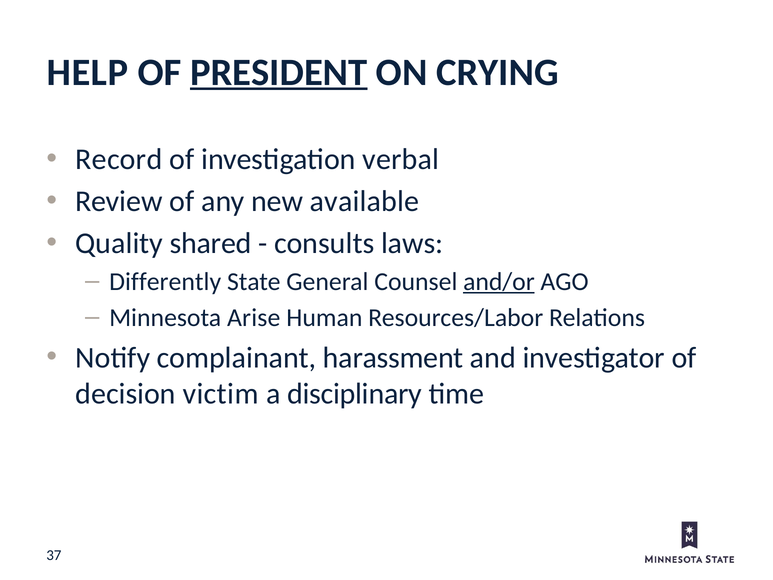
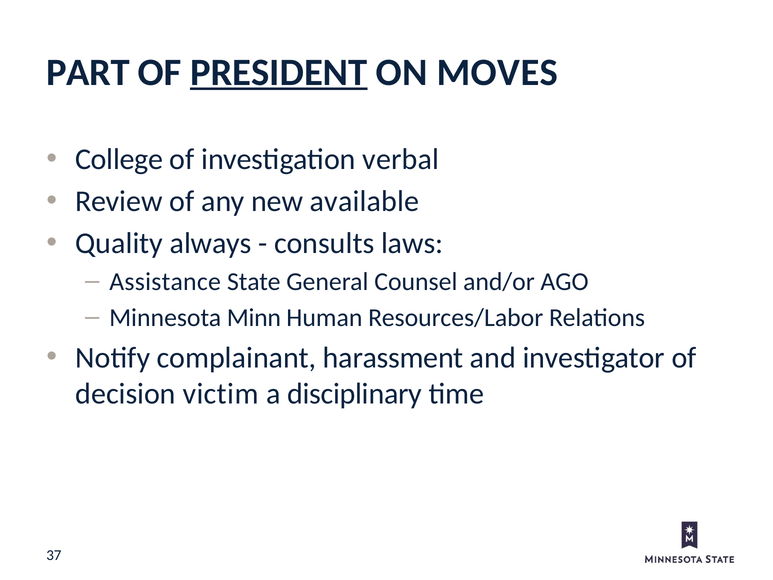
HELP: HELP -> PART (88, 72)
CRYING: CRYING -> MOVES (497, 72)
Record: Record -> College (119, 159)
shared: shared -> always (211, 243)
Differently: Differently -> Assistance (165, 282)
and/or underline: present -> none (499, 282)
Arise: Arise -> Minn (254, 318)
